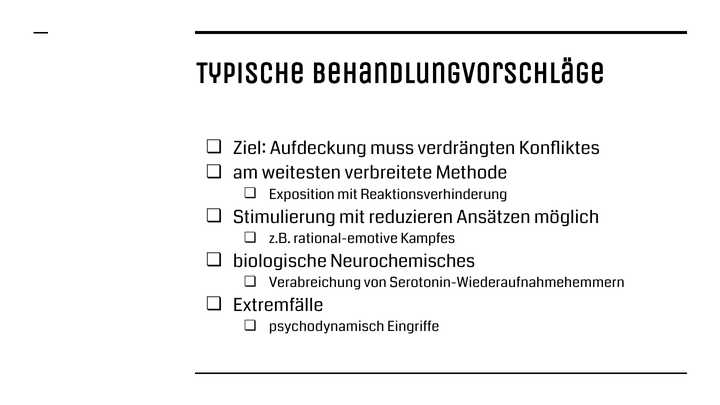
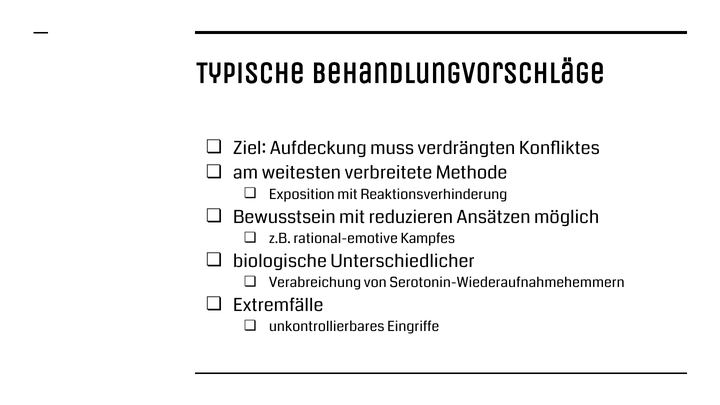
Stimulierung: Stimulierung -> Bewusstsein (284, 217)
Neurochemisches: Neurochemisches -> Unterschiedlicher (403, 261)
psychodynamisch: psychodynamisch -> unkontrollierbares (327, 327)
